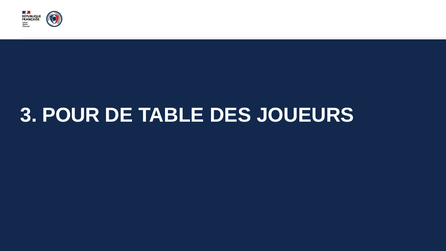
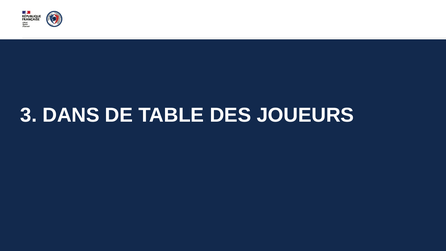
POUR: POUR -> DANS (71, 115)
